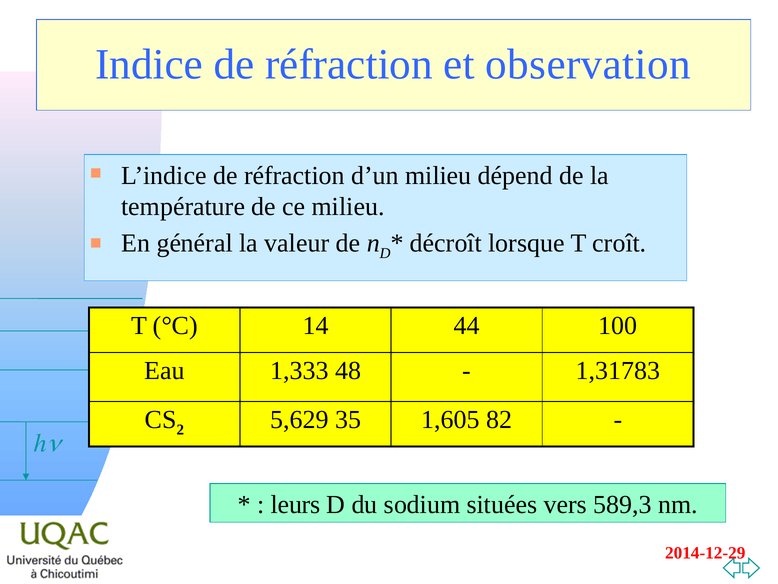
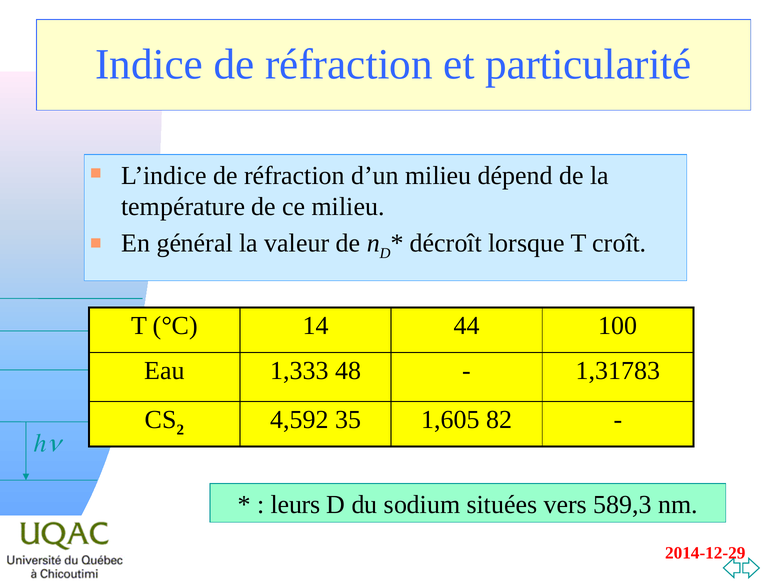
observation: observation -> particularité (588, 65)
5,629: 5,629 -> 4,592 (299, 420)
